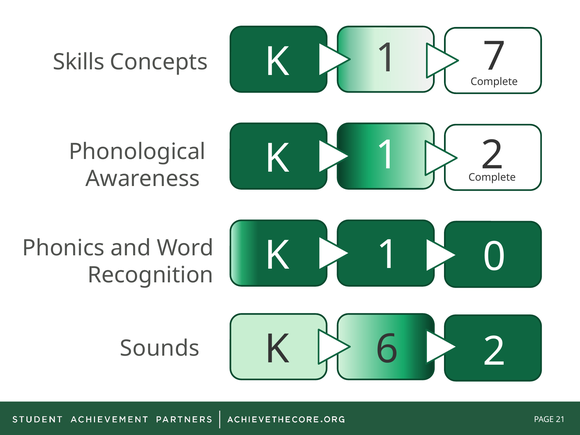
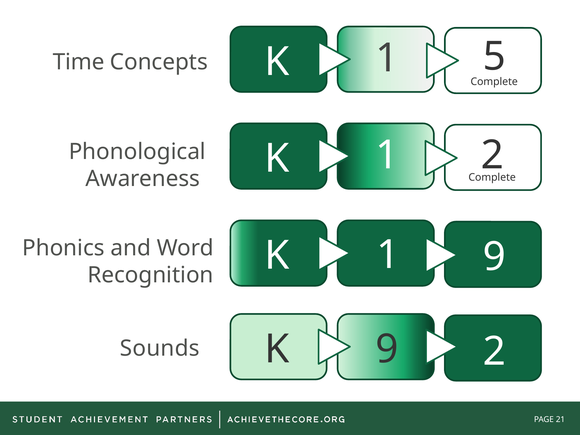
7: 7 -> 5 (494, 56)
Skills: Skills -> Time (79, 62)
1 0: 0 -> 9 (494, 257)
K 6: 6 -> 9 (387, 349)
